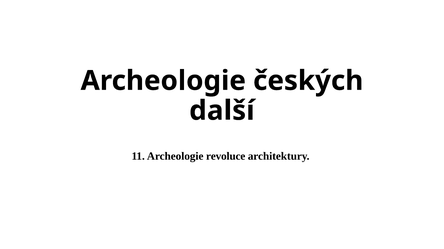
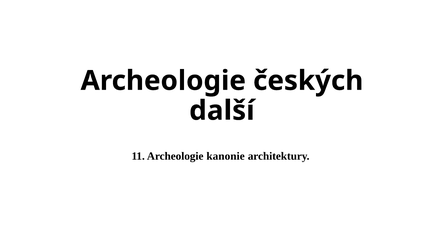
revoluce: revoluce -> kanonie (226, 157)
